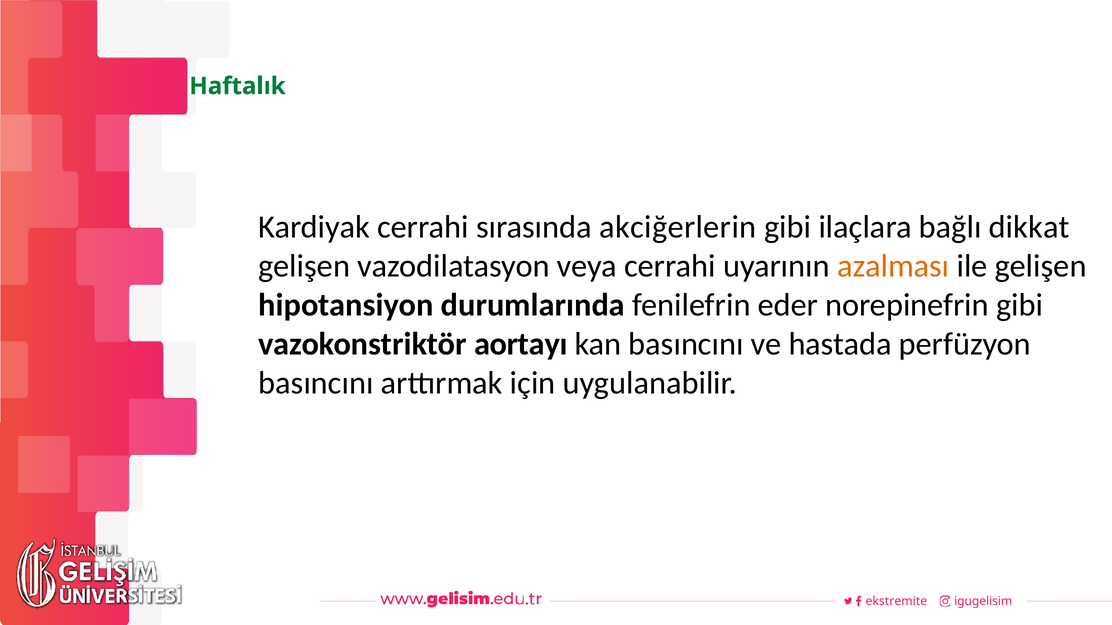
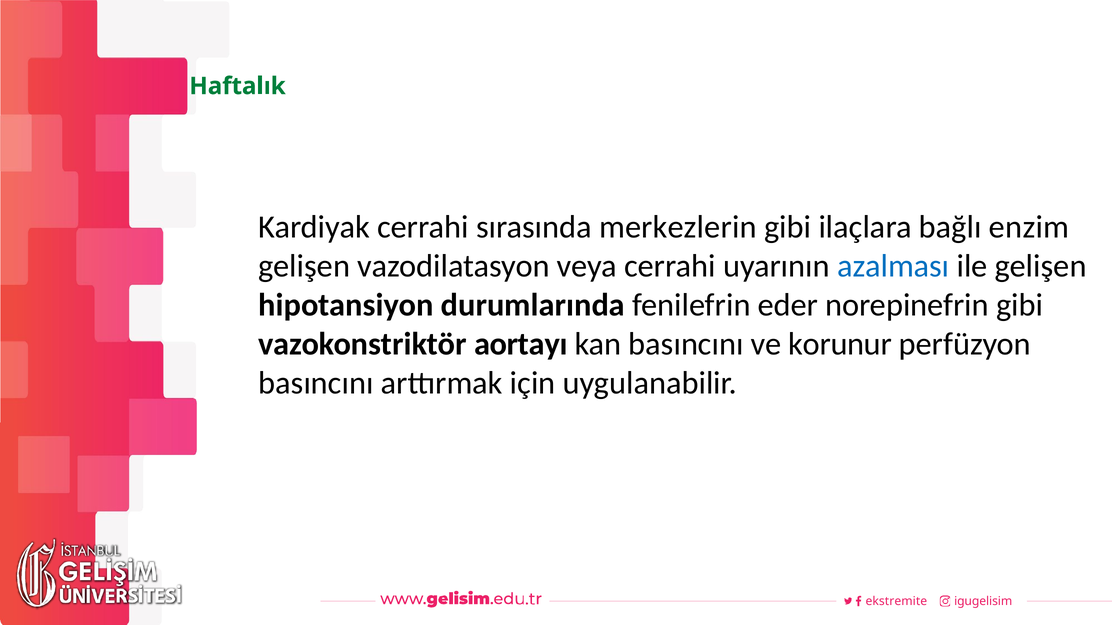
akciğerlerin: akciğerlerin -> merkezlerin (678, 227)
dikkat: dikkat -> enzim (1029, 227)
azalması colour: orange -> blue (893, 266)
hastada: hastada -> korunur (840, 344)
